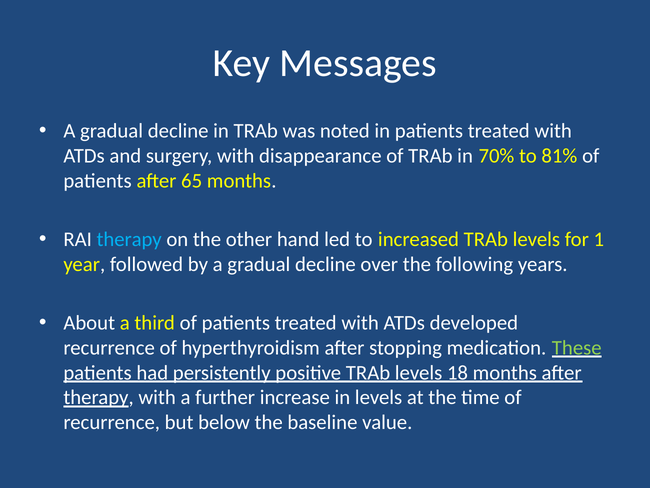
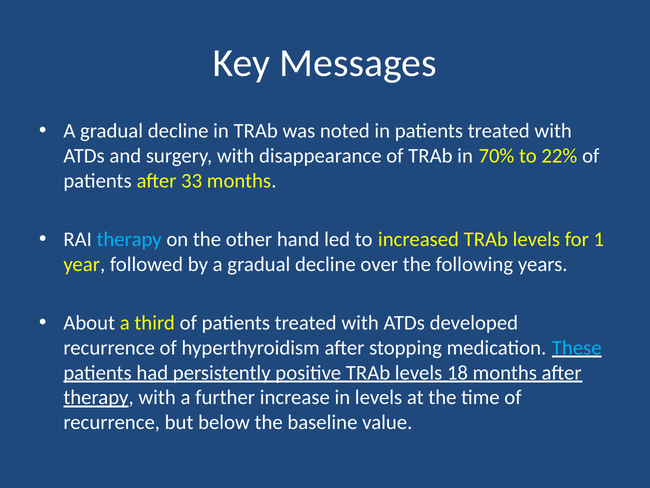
81%: 81% -> 22% (559, 156)
65: 65 -> 33 (192, 181)
These colour: light green -> light blue (577, 347)
